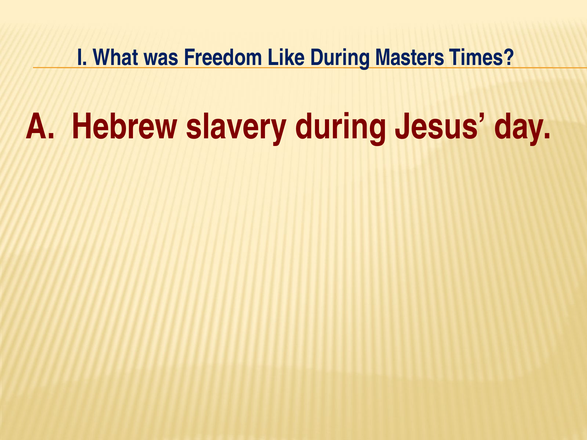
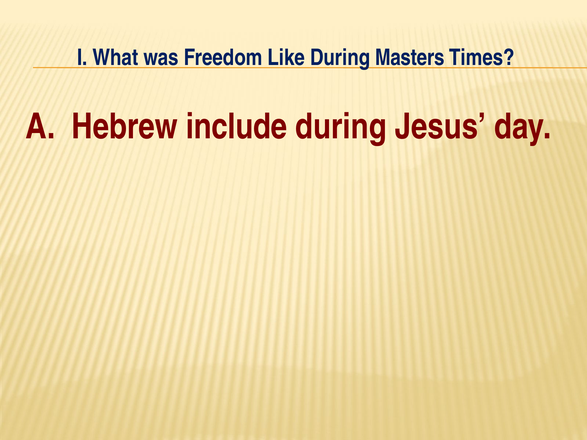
slavery: slavery -> include (237, 127)
